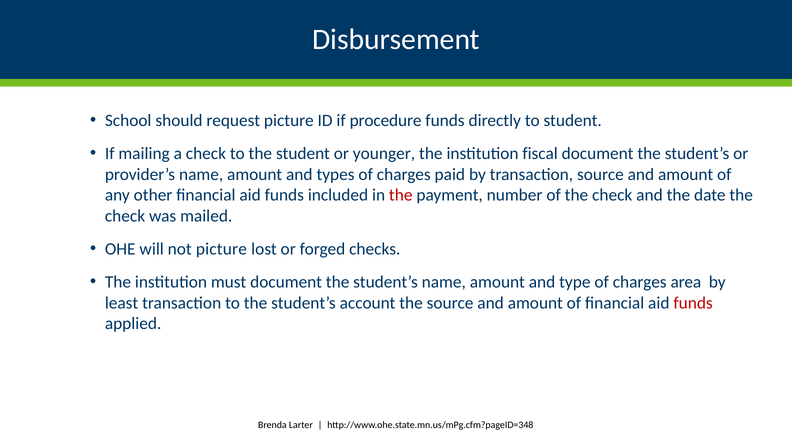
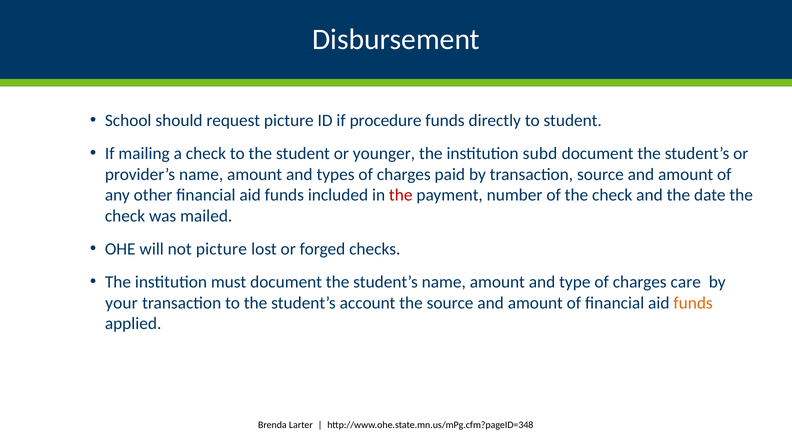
fiscal: fiscal -> subd (540, 154)
area: area -> care (686, 282)
least: least -> your (121, 303)
funds colour: red -> orange (693, 303)
